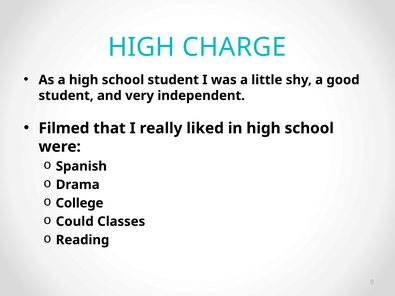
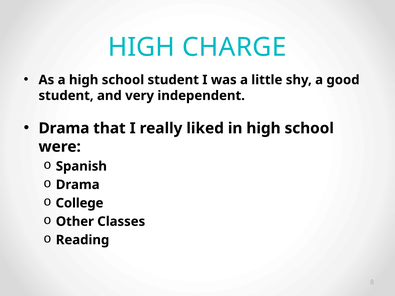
Filmed: Filmed -> Drama (64, 128)
Could: Could -> Other (75, 222)
